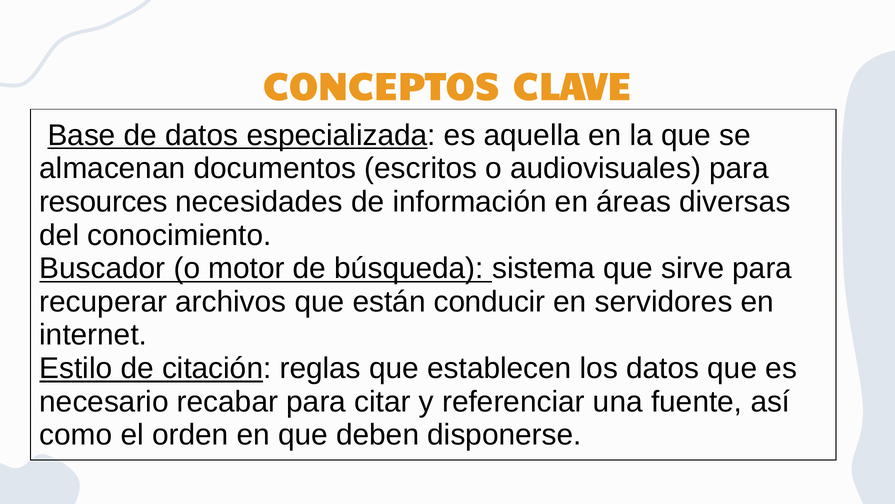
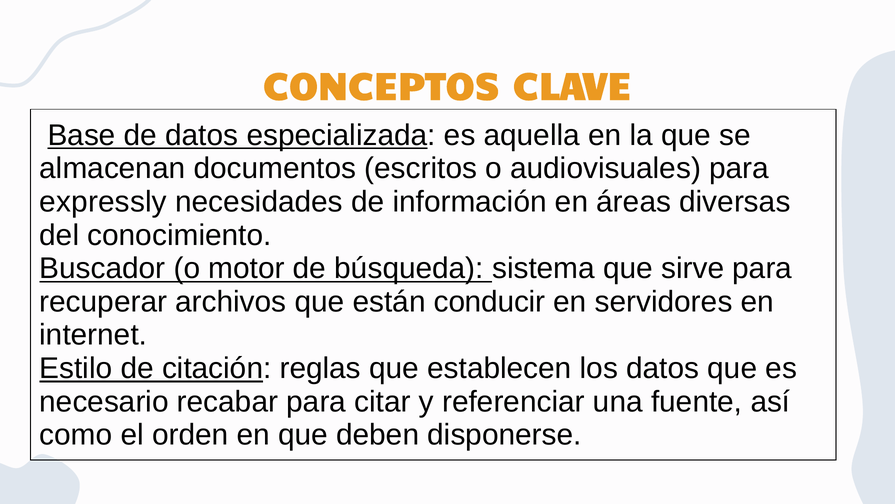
resources: resources -> expressly (103, 202)
